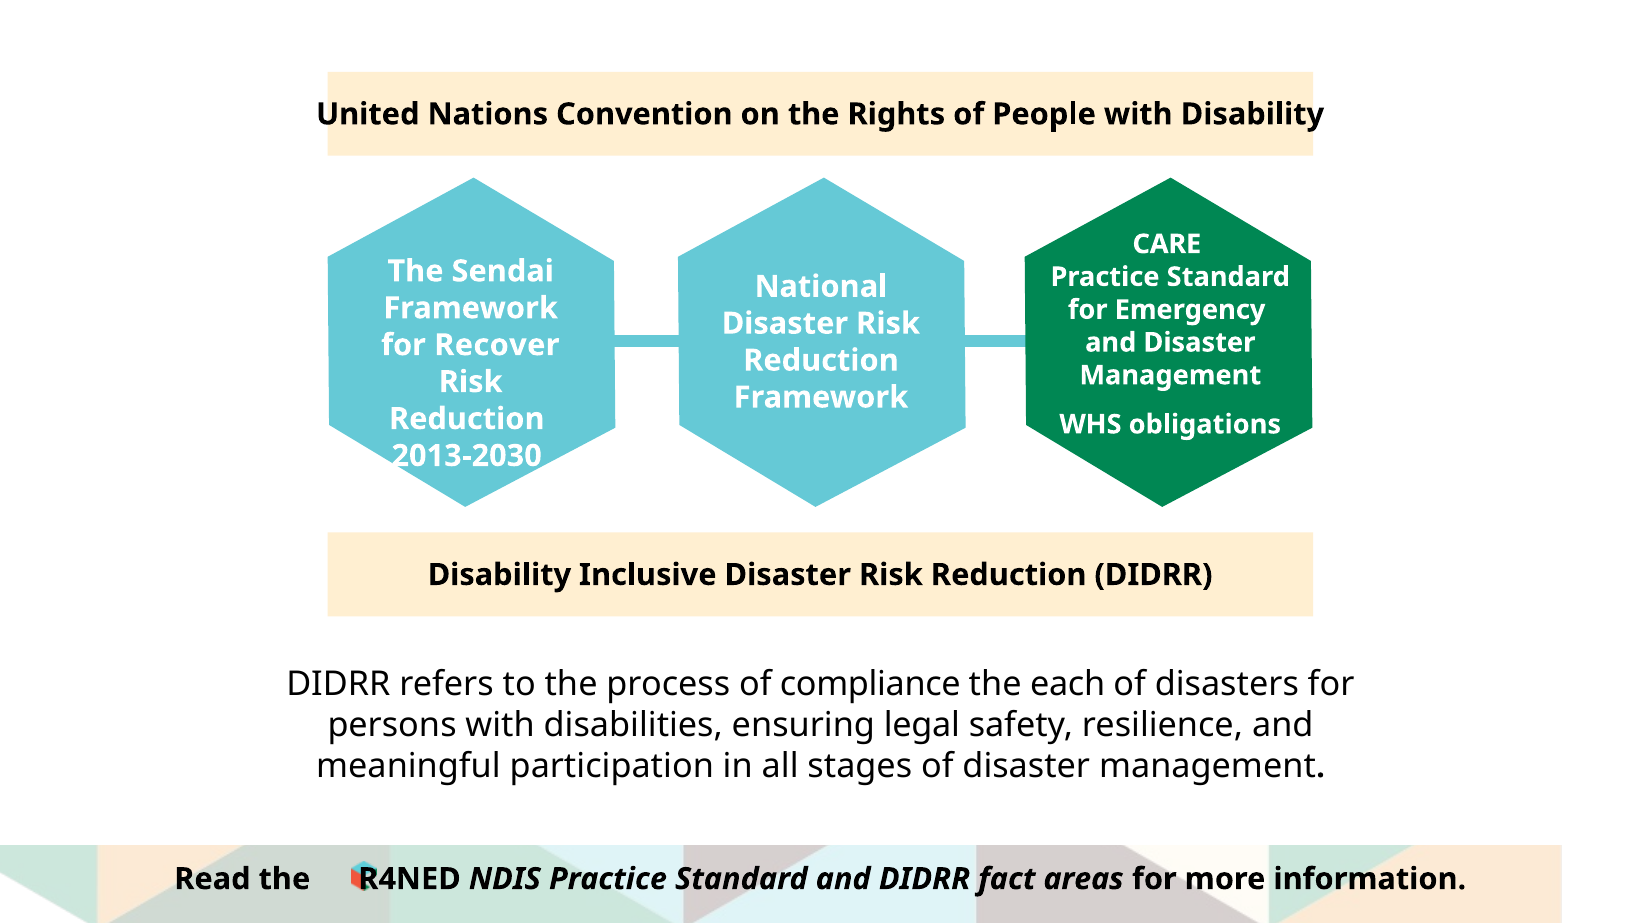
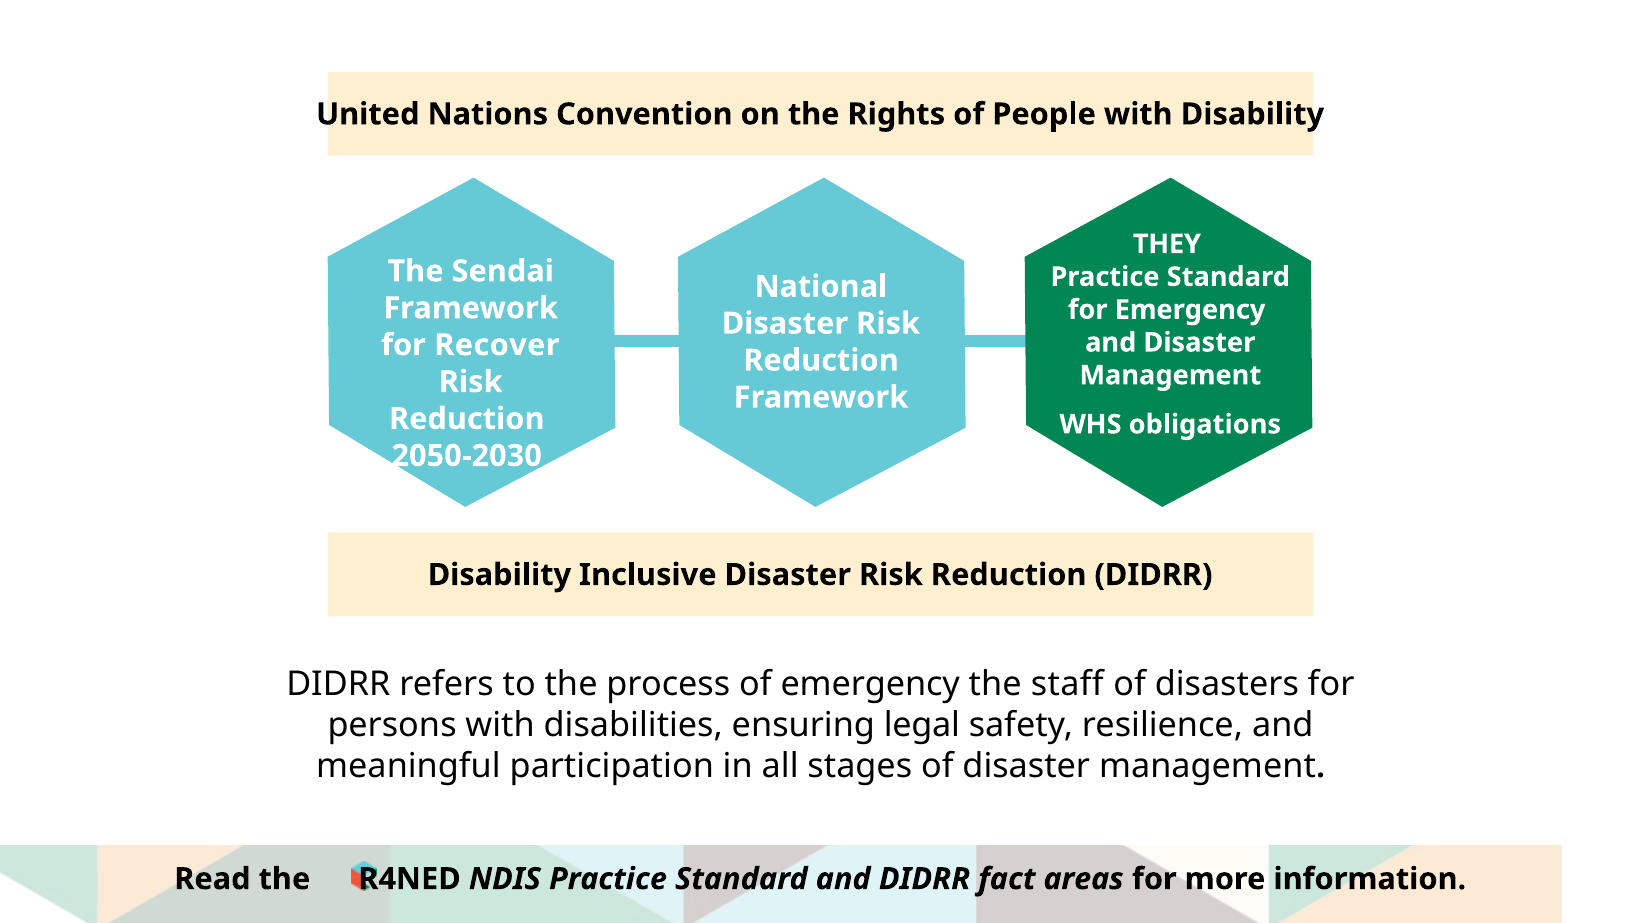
CARE: CARE -> THEY (1167, 244)
2013-2030: 2013-2030 -> 2050-2030 (467, 456)
of compliance: compliance -> emergency (870, 684)
each: each -> staff (1067, 684)
